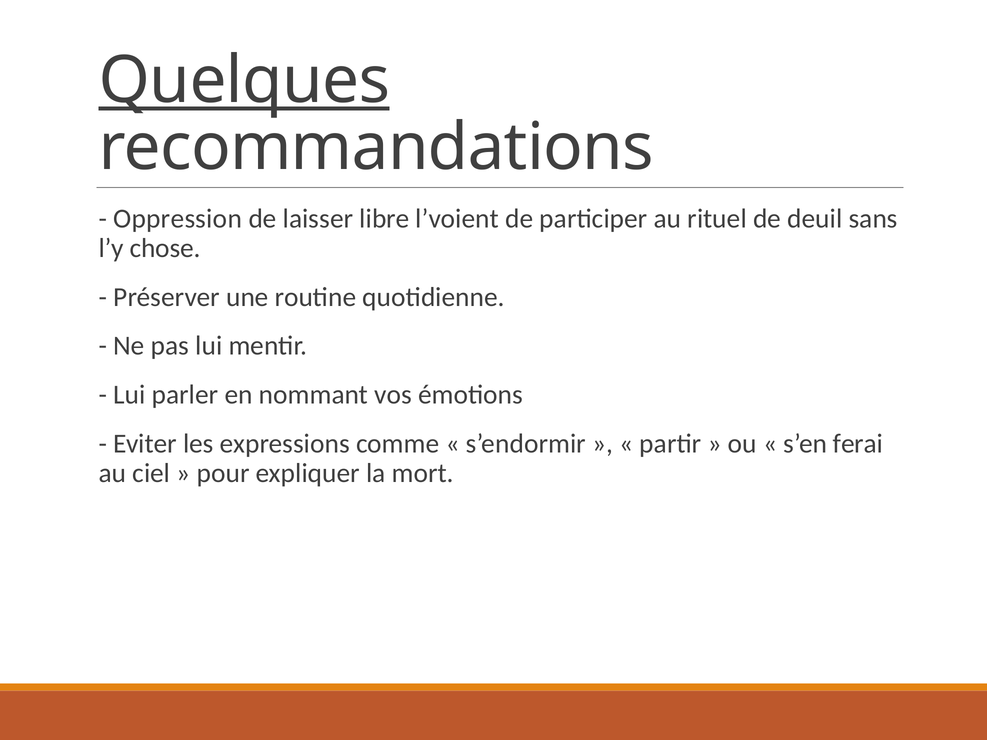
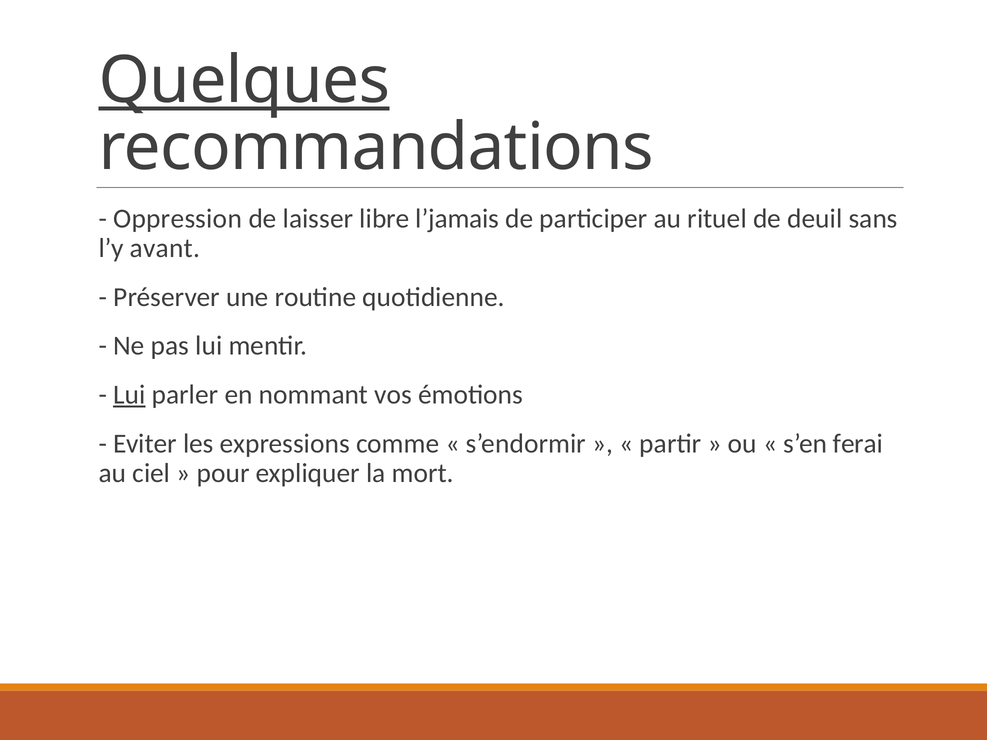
l’voient: l’voient -> l’jamais (457, 219)
chose: chose -> avant (165, 248)
Lui underline: none -> present (129, 395)
